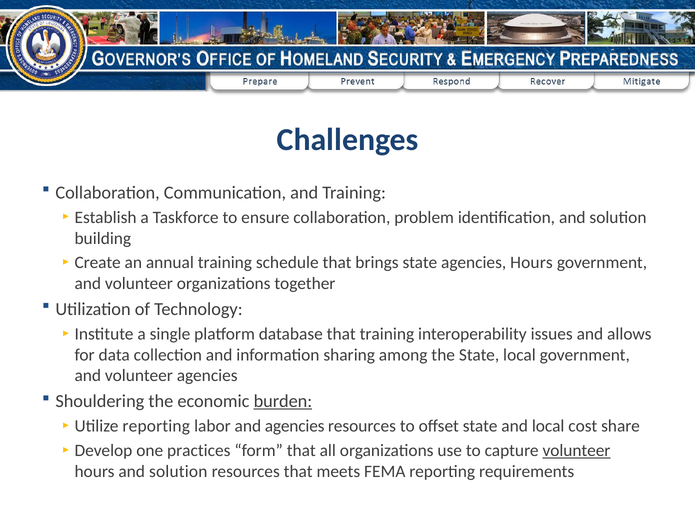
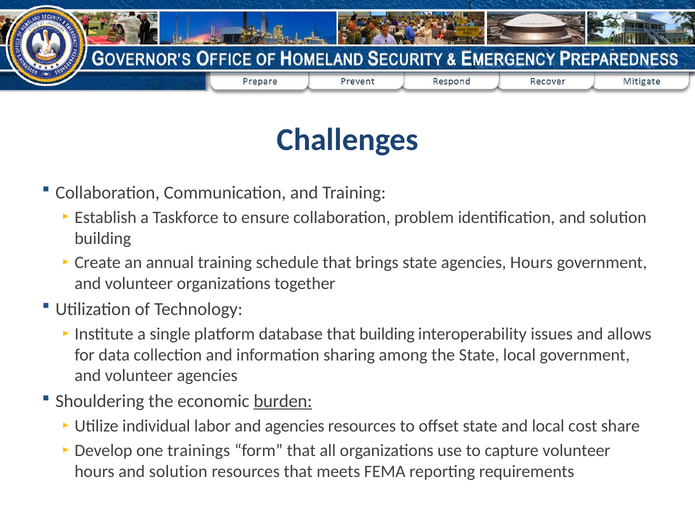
that training: training -> building (387, 334)
Utilize reporting: reporting -> individual (156, 426)
practices: practices -> trainings (199, 451)
volunteer underline: present -> none (576, 451)
